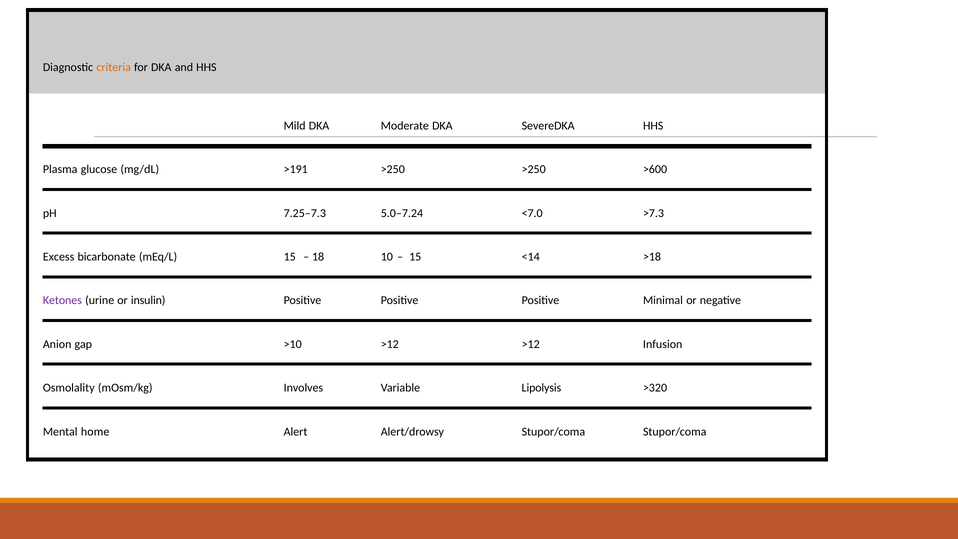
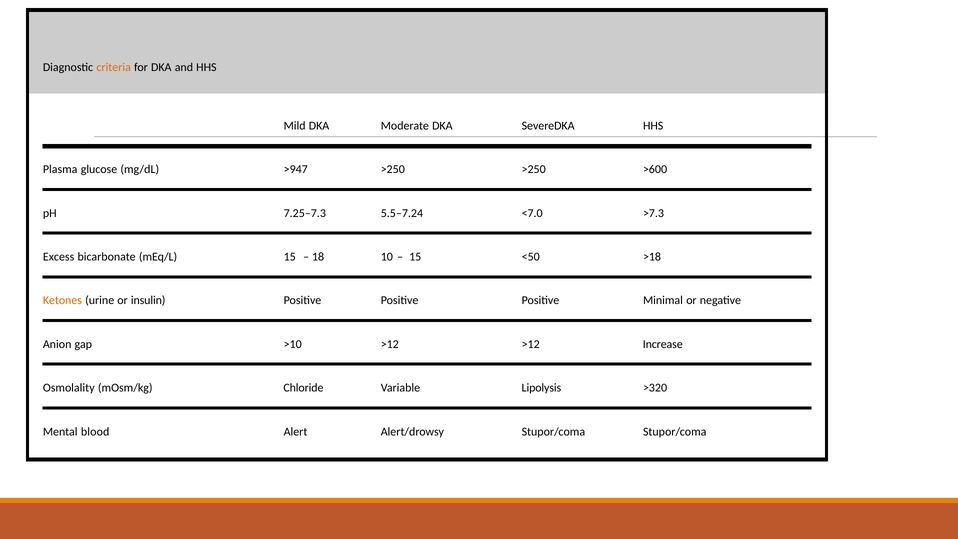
>191: >191 -> >947 (296, 169)
5.0–7.24: 5.0–7.24 -> 5.5–7.24 (402, 213)
<14: <14 -> <50 (531, 257)
Ketones colour: purple -> orange (62, 300)
Infusion: Infusion -> Increase (663, 344)
Involves: Involves -> Chloride (303, 388)
home: home -> blood (95, 431)
